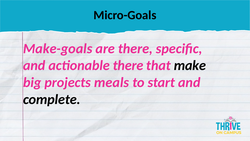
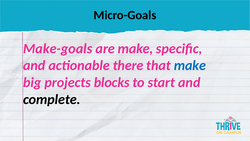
are there: there -> make (135, 48)
make colour: black -> blue (190, 65)
meals: meals -> blocks (112, 82)
